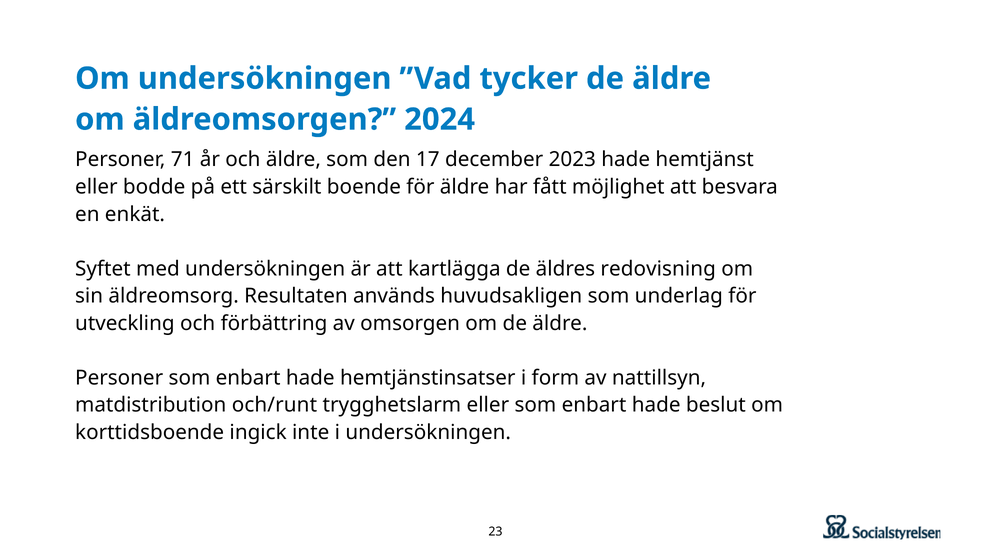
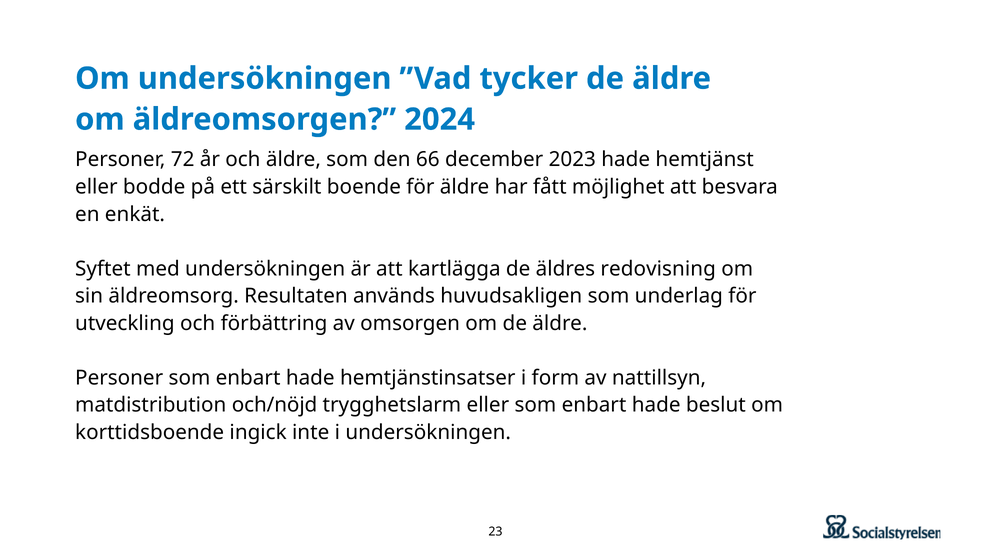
71: 71 -> 72 (183, 159)
17: 17 -> 66 (428, 159)
och/runt: och/runt -> och/nöjd (275, 405)
